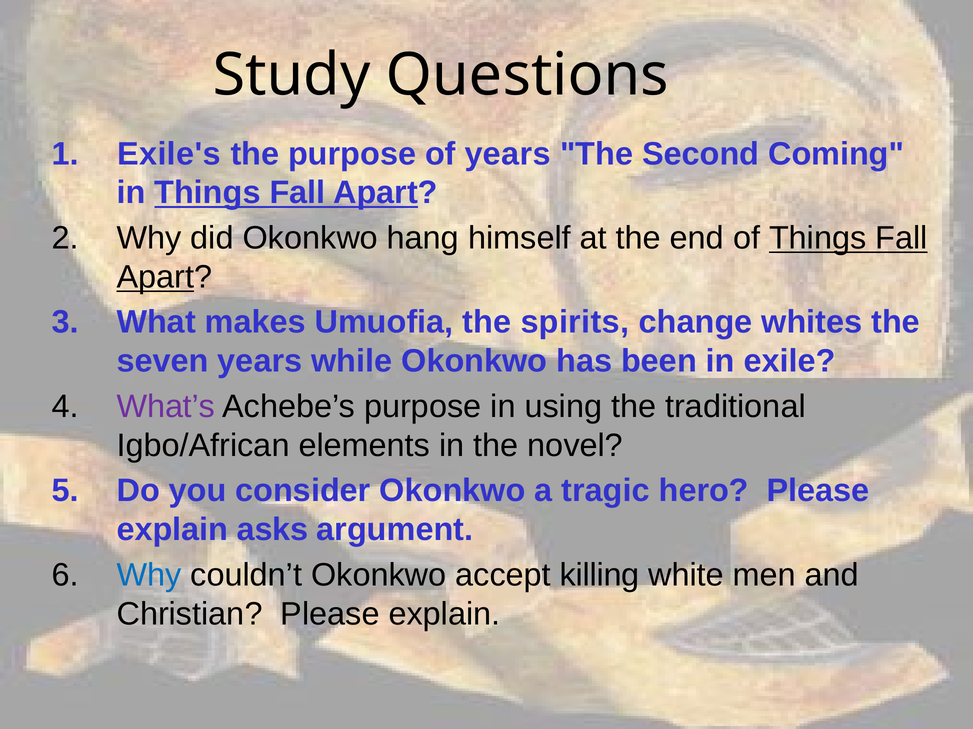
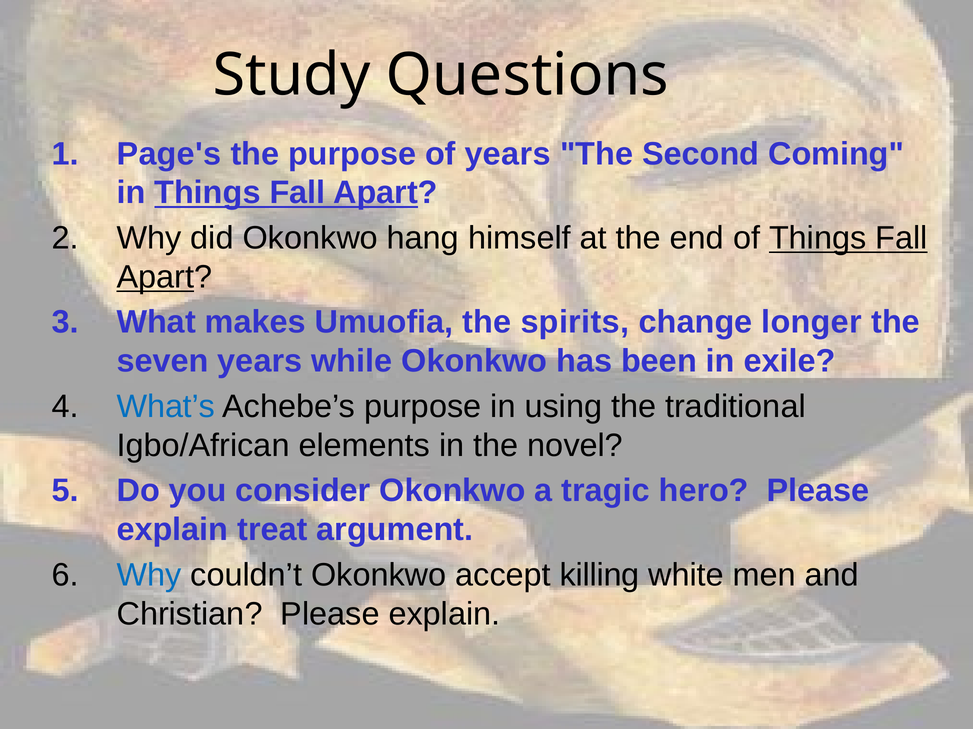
Exile's: Exile's -> Page's (169, 154)
whites: whites -> longer (812, 323)
What’s colour: purple -> blue (166, 407)
asks: asks -> treat (272, 530)
